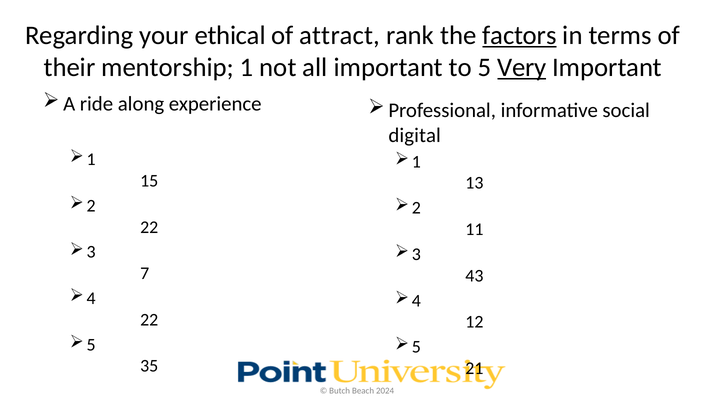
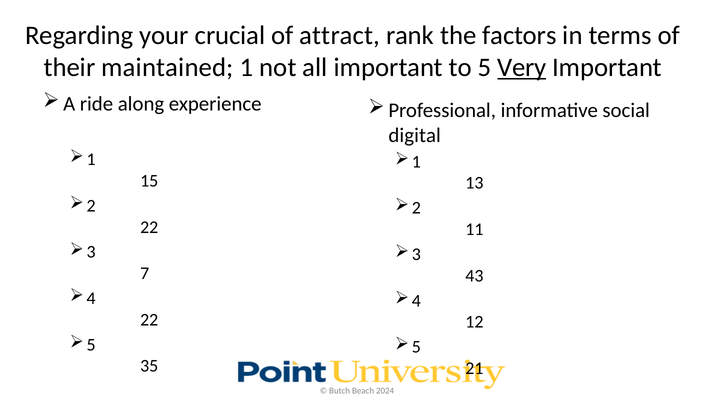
ethical: ethical -> crucial (230, 35)
factors underline: present -> none (519, 35)
mentorship: mentorship -> maintained (167, 67)
